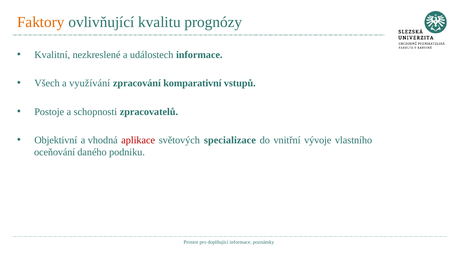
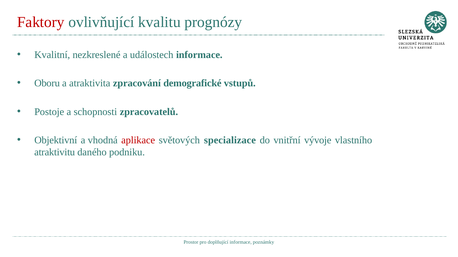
Faktory colour: orange -> red (41, 22)
Všech: Všech -> Oboru (47, 83)
využívání: využívání -> atraktivita (90, 83)
komparativní: komparativní -> demografické (192, 83)
oceňování: oceňování -> atraktivitu (55, 153)
